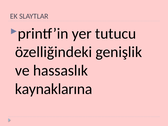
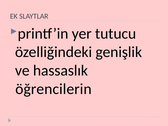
kaynaklarına: kaynaklarına -> öğrencilerin (53, 89)
